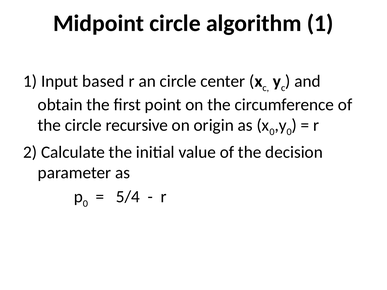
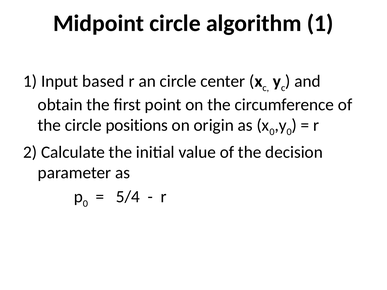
recursive: recursive -> positions (137, 125)
